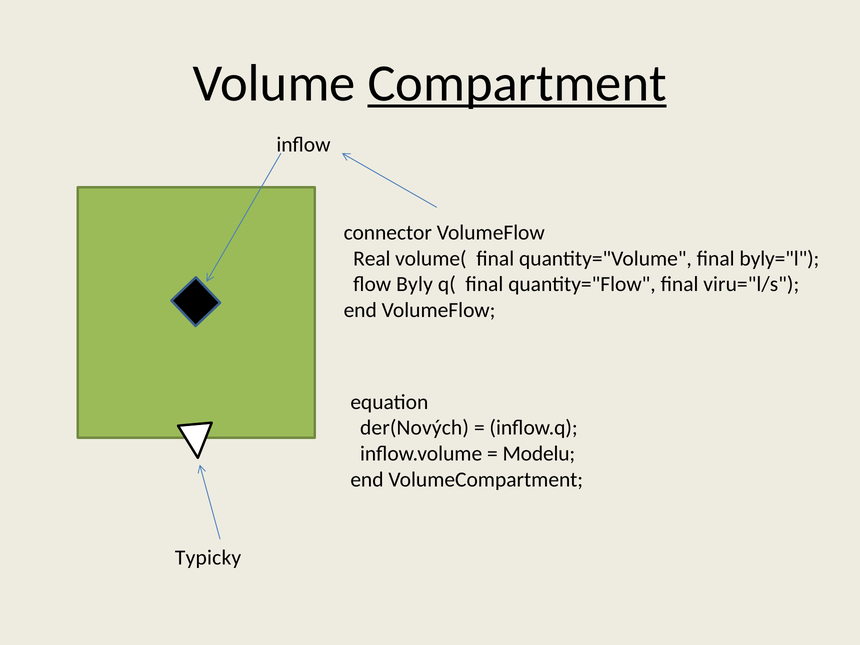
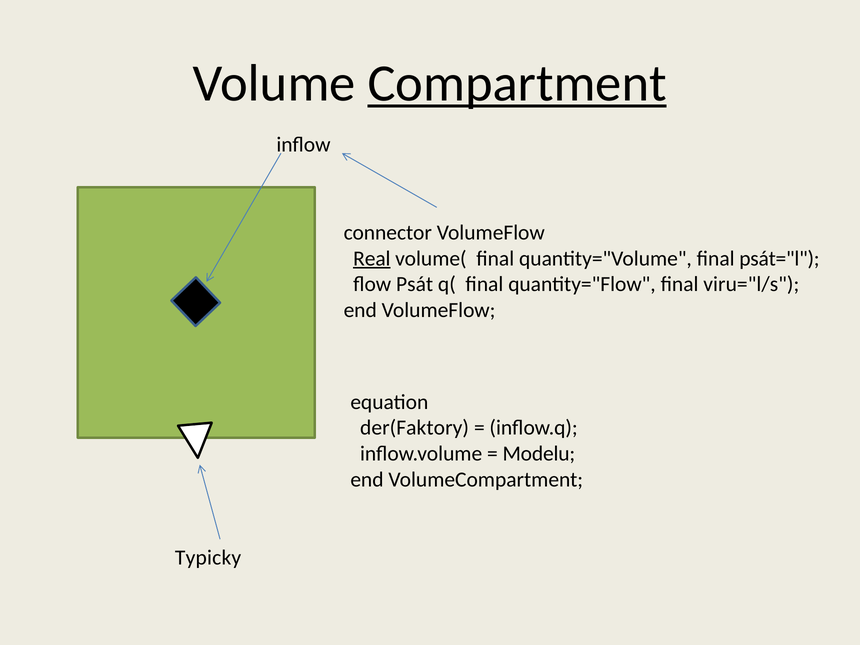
Real underline: none -> present (372, 259)
byly="l: byly="l -> psát="l (779, 259)
Byly: Byly -> Psát (415, 284)
der(Nových: der(Nových -> der(Faktory (415, 428)
